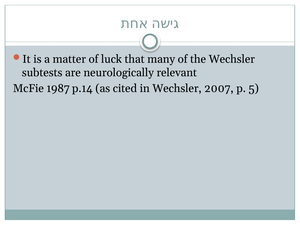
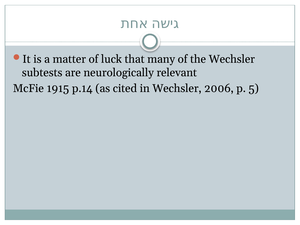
1987: 1987 -> 1915 (58, 88)
2007: 2007 -> 2006 (219, 88)
